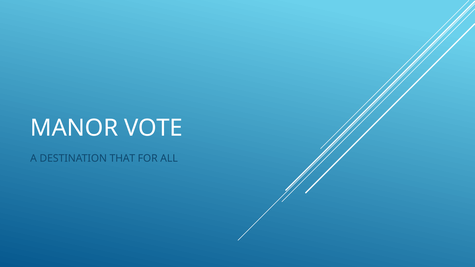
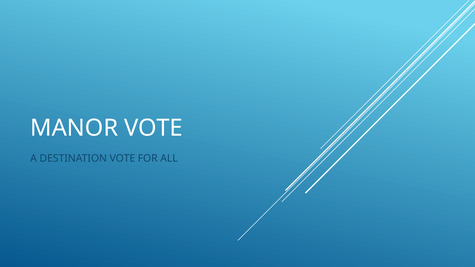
DESTINATION THAT: THAT -> VOTE (122, 158)
